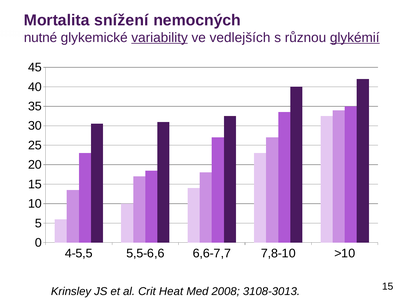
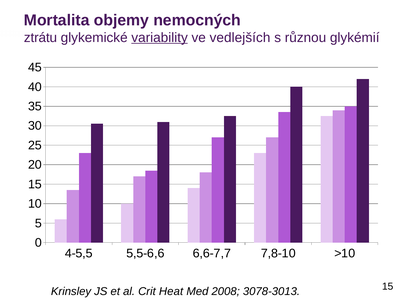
snížení: snížení -> objemy (121, 20)
nutné: nutné -> ztrátu (41, 38)
glykémií underline: present -> none (355, 38)
3108-3013: 3108-3013 -> 3078-3013 (271, 291)
